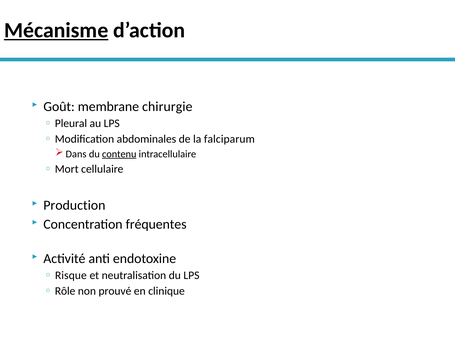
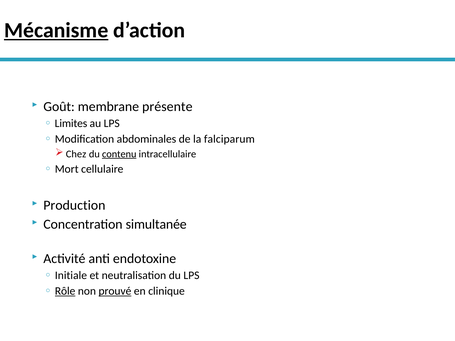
chirurgie: chirurgie -> présente (167, 107)
Pleural: Pleural -> Limites (71, 123)
Dans: Dans -> Chez (76, 154)
fréquentes: fréquentes -> simultanée (156, 224)
Risque: Risque -> Initiale (71, 276)
Rôle underline: none -> present (65, 291)
prouvé underline: none -> present (115, 291)
